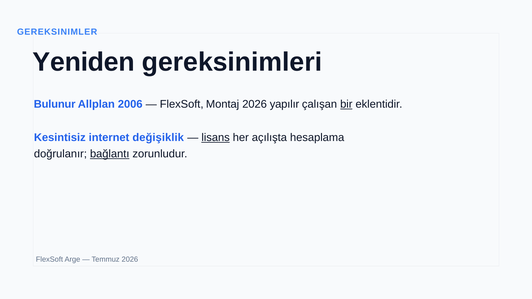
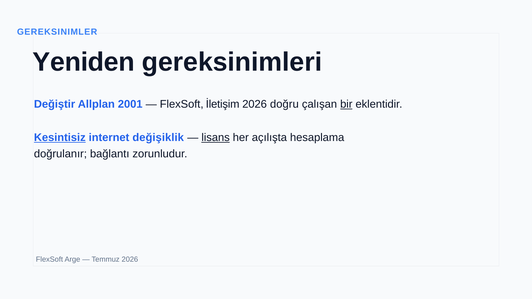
Bulunur: Bulunur -> Değiştir (55, 104)
2006: 2006 -> 2001 (130, 104)
Montaj: Montaj -> İletişim (223, 104)
yapılır: yapılır -> doğru (284, 104)
Kesintisiz underline: none -> present (60, 138)
bağlantı underline: present -> none (110, 154)
